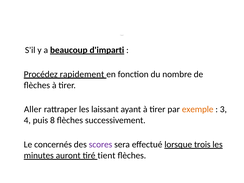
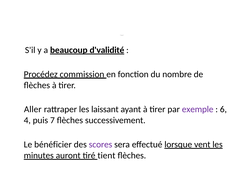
d'imparti: d'imparti -> d'validité (107, 50)
rapidement: rapidement -> commission (82, 74)
exemple colour: orange -> purple (198, 109)
3: 3 -> 6 (223, 109)
8: 8 -> 7 (52, 120)
concernés: concernés -> bénéficier (53, 144)
trois: trois -> vent (202, 144)
